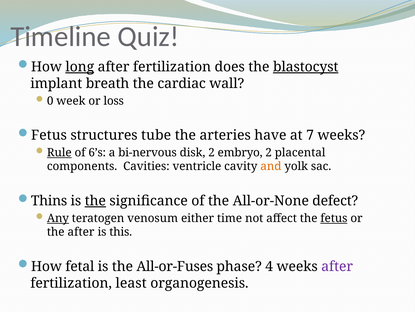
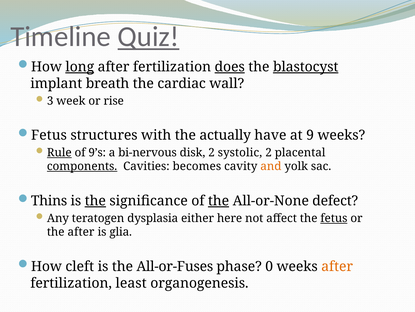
Quiz underline: none -> present (148, 37)
does underline: none -> present (230, 67)
0: 0 -> 3 (50, 101)
loss: loss -> rise (114, 101)
tube: tube -> with (156, 135)
arteries: arteries -> actually (225, 135)
7: 7 -> 9 (310, 135)
6’s: 6’s -> 9’s (97, 152)
embryo: embryo -> systolic (240, 152)
components underline: none -> present (82, 166)
ventricle: ventricle -> becomes (197, 166)
the underline: none -> present (219, 200)
Any underline: present -> none (58, 218)
venosum: venosum -> dysplasia (153, 218)
time: time -> here (230, 218)
this: this -> glia (121, 232)
fetal: fetal -> cleft (80, 266)
4: 4 -> 0 (269, 266)
after colour: purple -> orange (337, 266)
